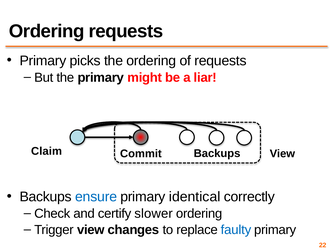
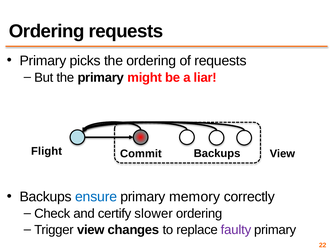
Claim: Claim -> Flight (47, 151)
identical: identical -> memory (195, 197)
faulty colour: blue -> purple (236, 230)
